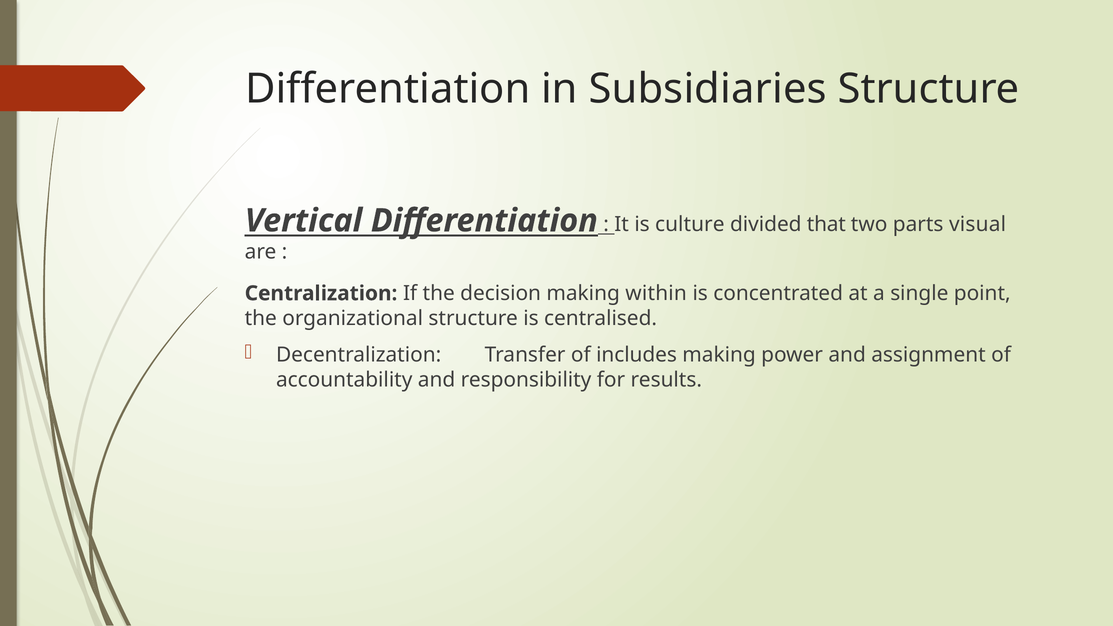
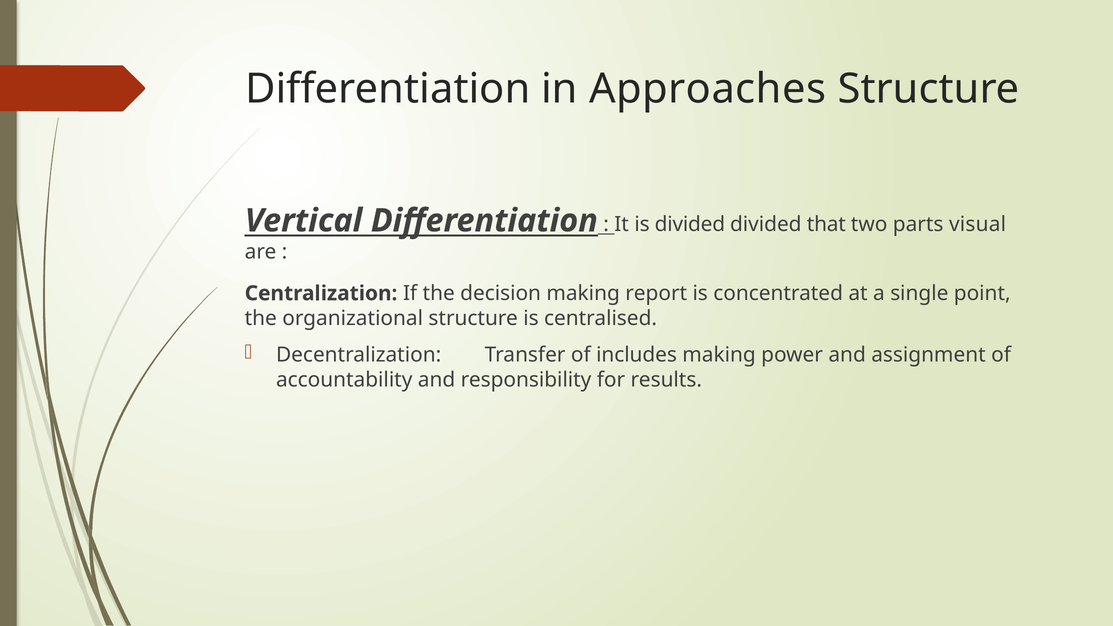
Subsidiaries: Subsidiaries -> Approaches (708, 89)
is culture: culture -> divided (690, 225)
within: within -> report (656, 293)
